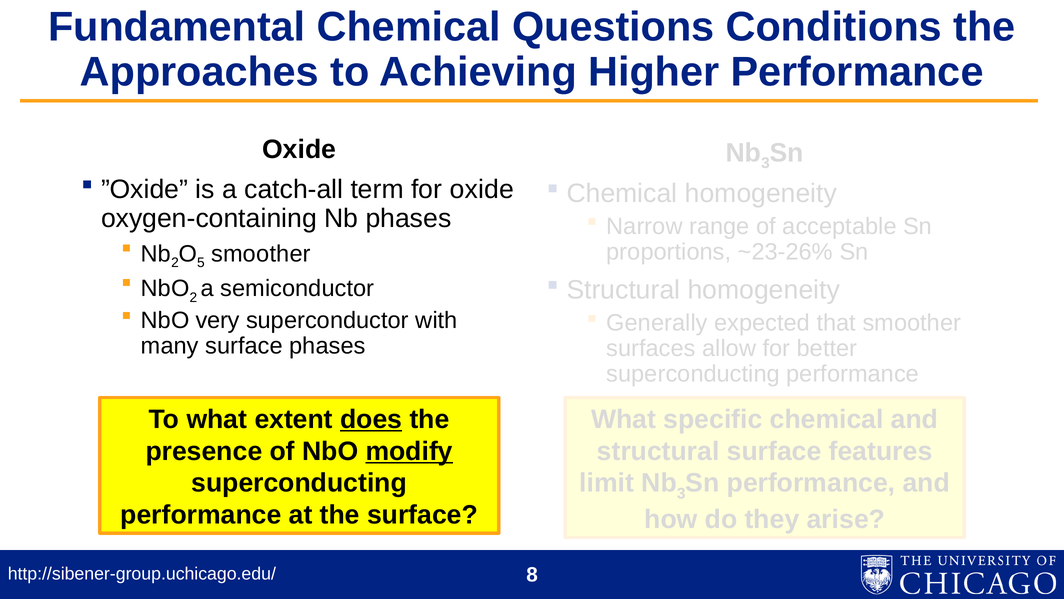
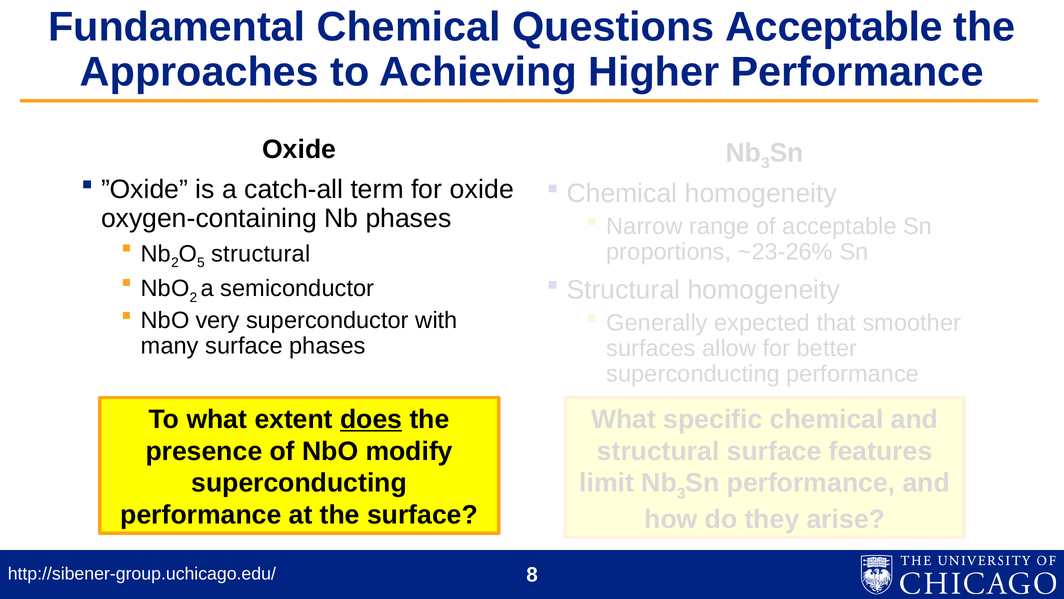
Questions Conditions: Conditions -> Acceptable (834, 27)
smoother: smoother -> structural (261, 254)
modify underline: present -> none (409, 451)
